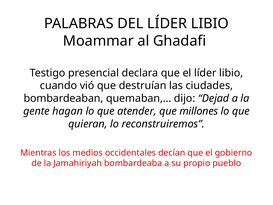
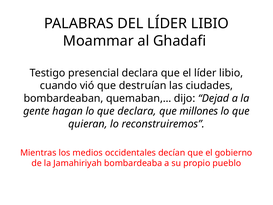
que atender: atender -> declara (137, 111)
